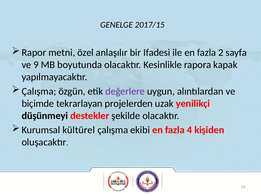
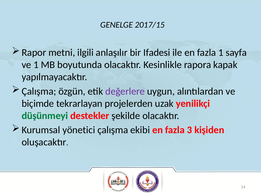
özel: özel -> ilgili (85, 53)
fazla 2: 2 -> 1 (221, 53)
ve 9: 9 -> 1 (36, 65)
düşünmeyi colour: black -> green (45, 116)
kültürel: kültürel -> yönetici (79, 130)
4: 4 -> 3 (190, 130)
